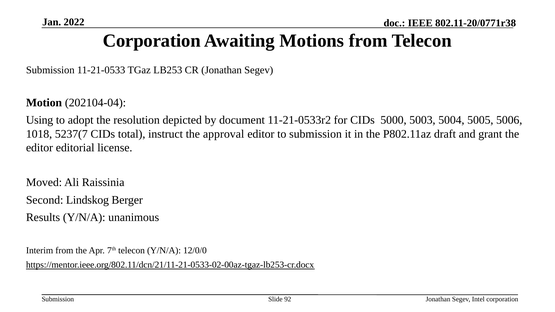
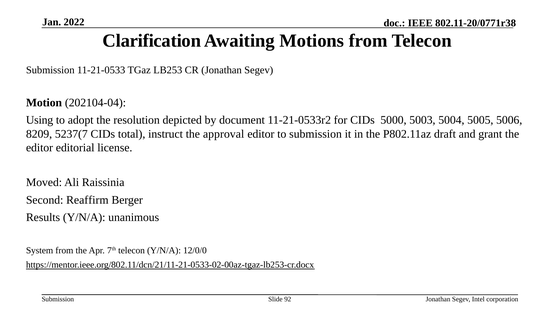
Corporation: Corporation -> Clarification (152, 41)
1018: 1018 -> 8209 (39, 134)
Lindskog: Lindskog -> Reaffirm (87, 200)
Interim: Interim -> System (40, 250)
